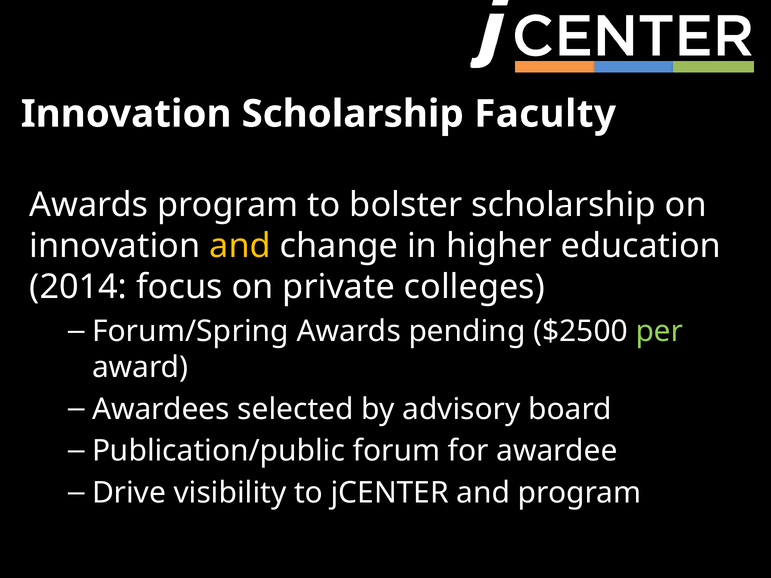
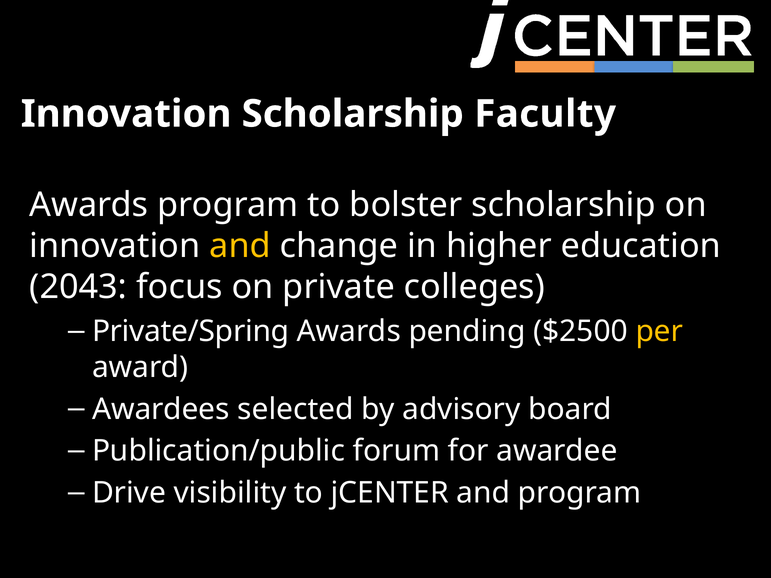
2014: 2014 -> 2043 (78, 287)
Forum/Spring: Forum/Spring -> Private/Spring (191, 332)
per colour: light green -> yellow (659, 332)
